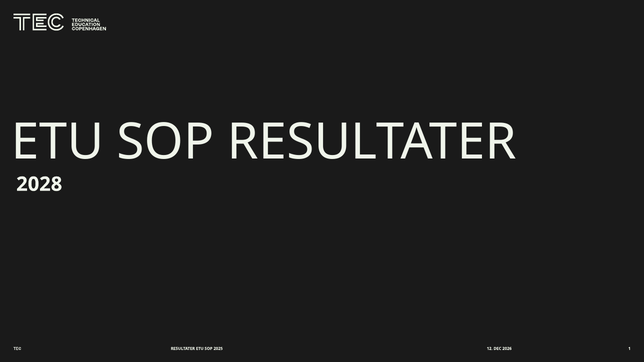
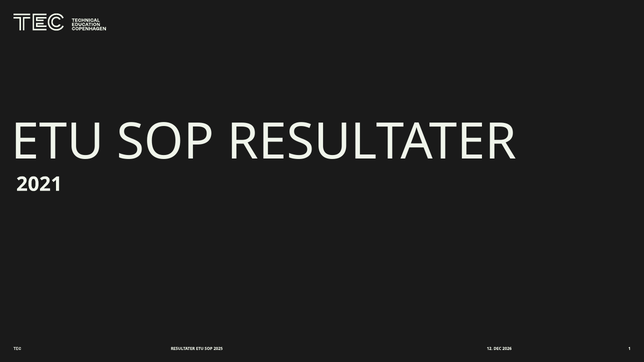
2028: 2028 -> 2021 (39, 184)
